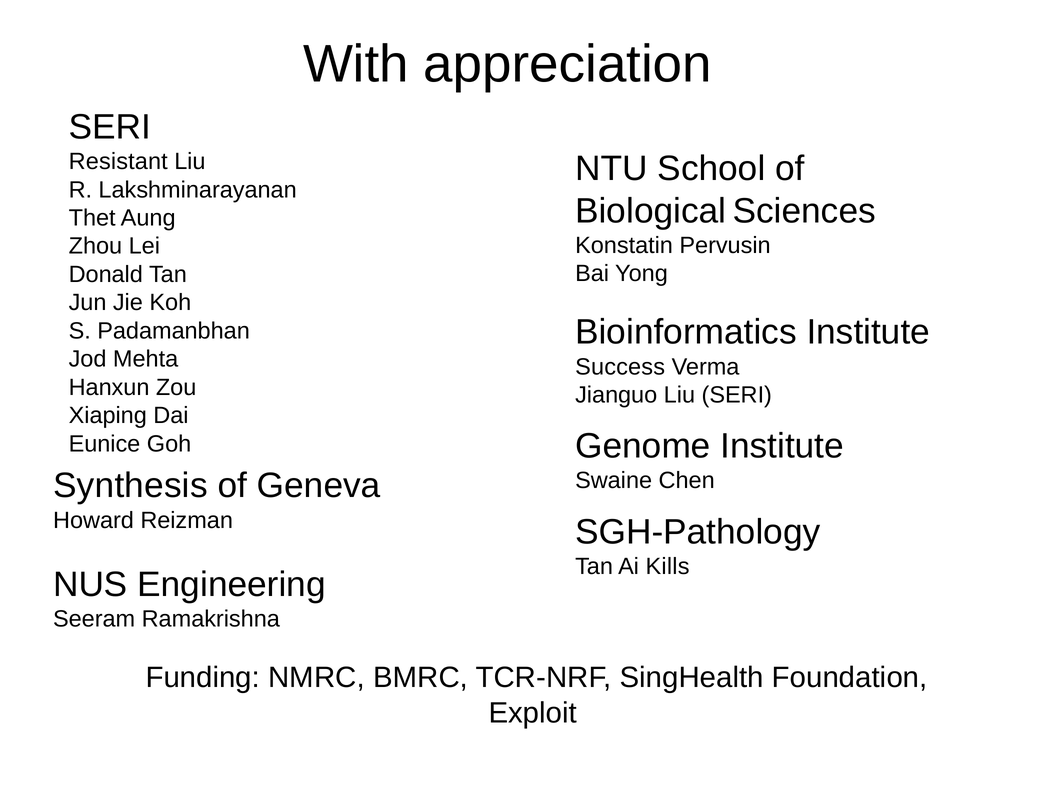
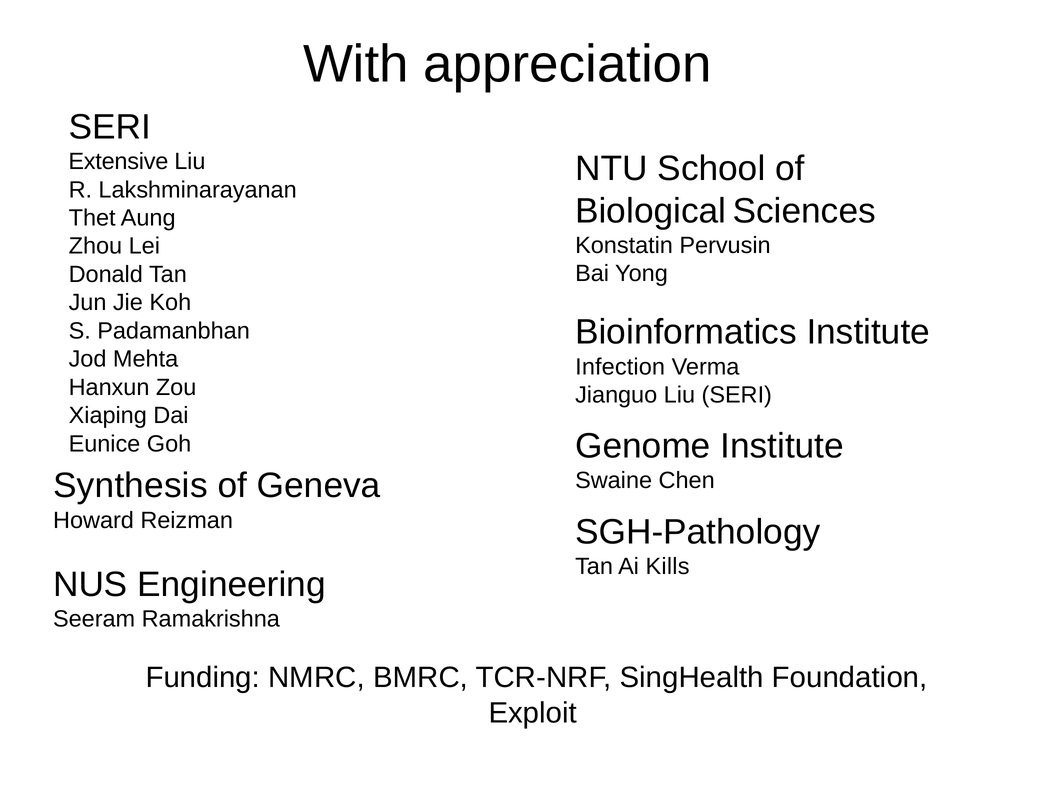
Resistant: Resistant -> Extensive (118, 162)
Success: Success -> Infection (620, 367)
